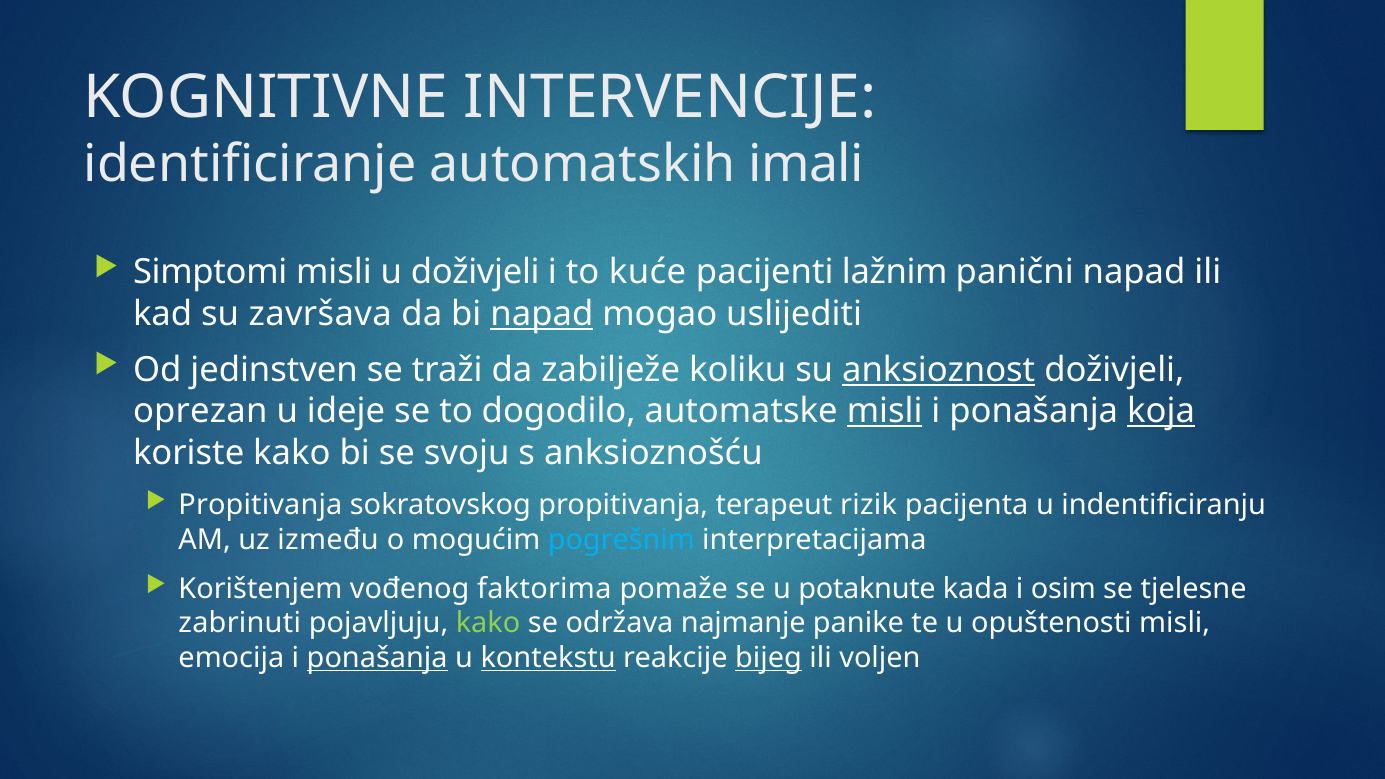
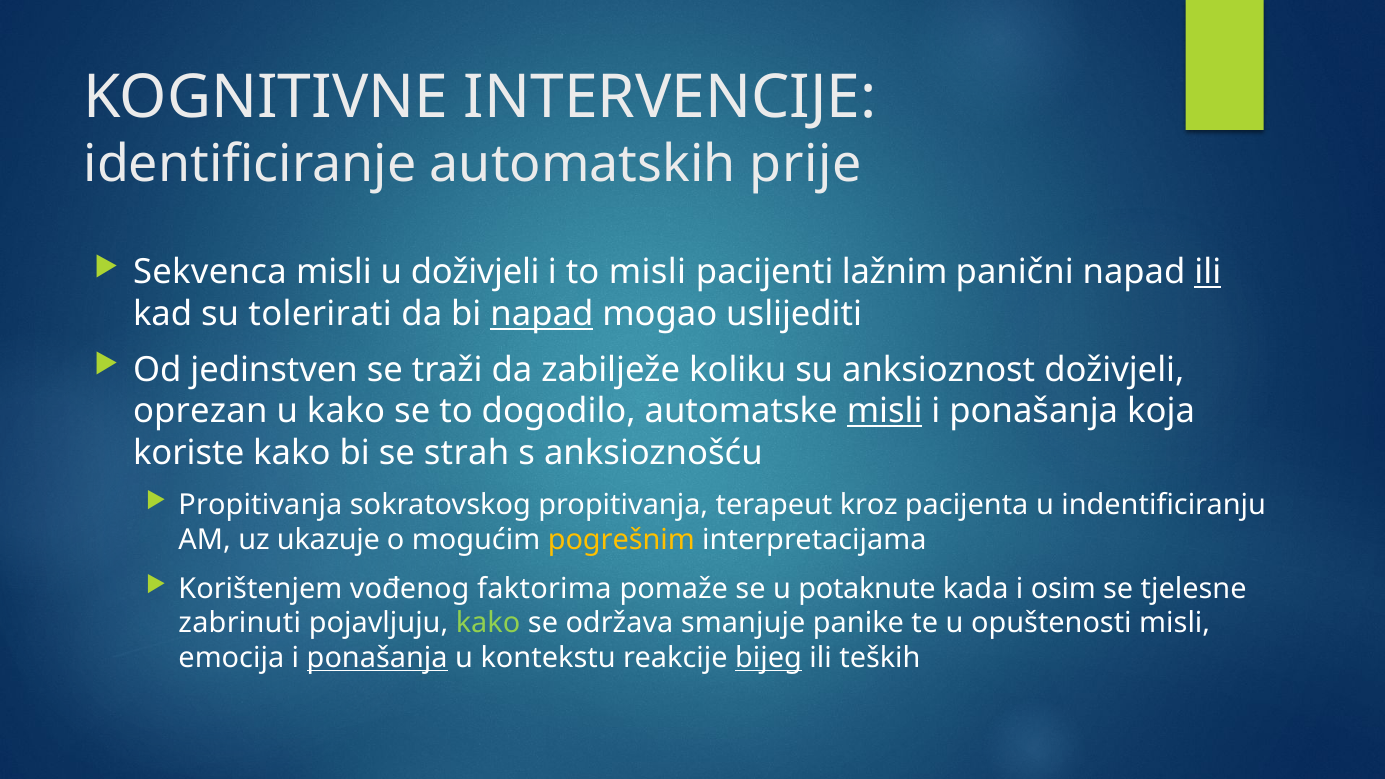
imali: imali -> prije (806, 164)
Simptomi: Simptomi -> Sekvenca (210, 272)
to kuće: kuće -> misli (648, 272)
ili underline: none -> present (1208, 272)
završava: završava -> tolerirati (320, 314)
anksioznost underline: present -> none (939, 370)
u ideje: ideje -> kako (346, 411)
koja underline: present -> none (1161, 411)
svoju: svoju -> strah (467, 453)
rizik: rizik -> kroz (869, 505)
između: između -> ukazuje (328, 540)
pogrešnim colour: light blue -> yellow (621, 540)
najmanje: najmanje -> smanjuje (743, 623)
kontekstu underline: present -> none (548, 658)
voljen: voljen -> teških (880, 658)
